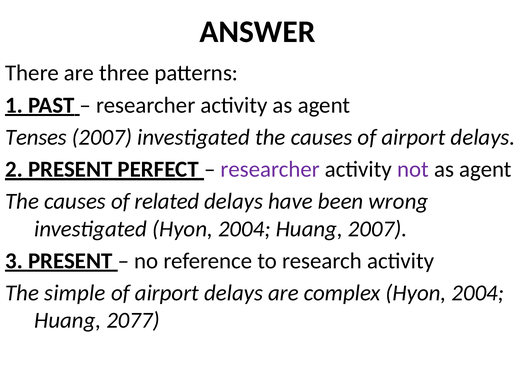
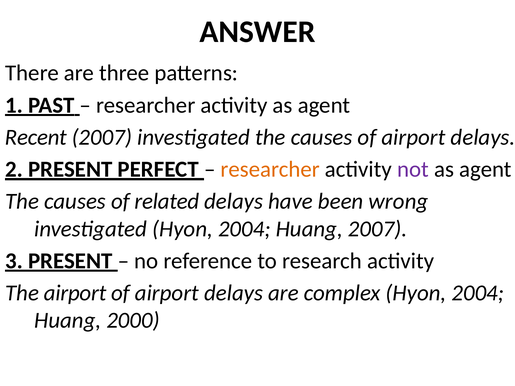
Tenses: Tenses -> Recent (36, 137)
researcher colour: purple -> orange (270, 169)
The simple: simple -> airport (75, 293)
2077: 2077 -> 2000 (133, 321)
